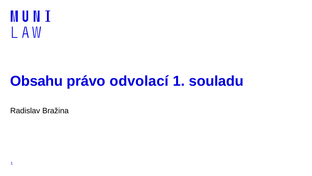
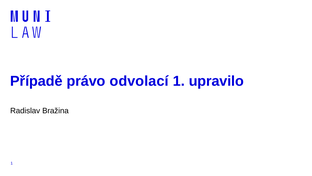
Obsahu: Obsahu -> Případě (36, 81)
souladu: souladu -> upravilo (216, 81)
